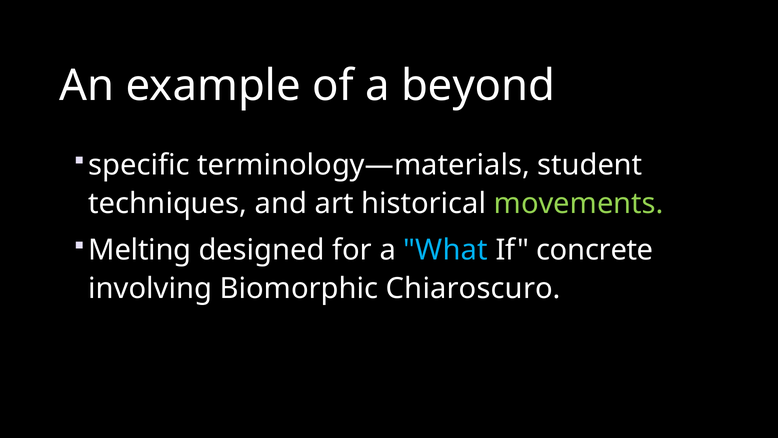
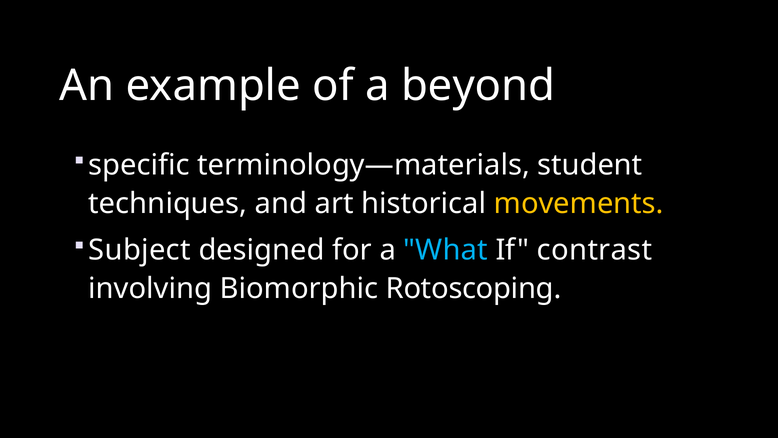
movements colour: light green -> yellow (579, 203)
Melting: Melting -> Subject (140, 250)
concrete: concrete -> contrast (595, 250)
Chiaroscuro: Chiaroscuro -> Rotoscoping (474, 289)
